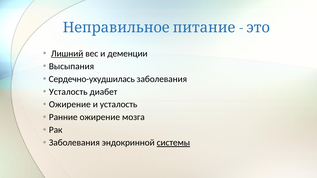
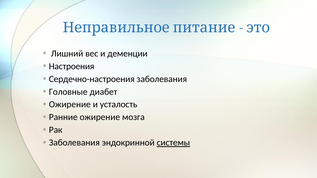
Лишний underline: present -> none (67, 54)
Высыпания: Высыпания -> Настроения (72, 66)
Сердечно-ухудшилась: Сердечно-ухудшилась -> Сердечно-настроения (92, 79)
Усталость: Усталость -> Головные (68, 92)
